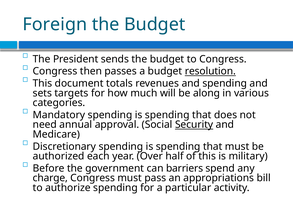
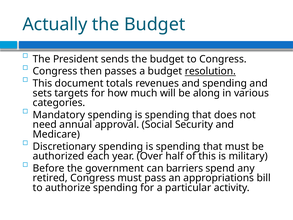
Foreign: Foreign -> Actually (55, 24)
Security underline: present -> none (194, 124)
charge: charge -> retired (50, 178)
